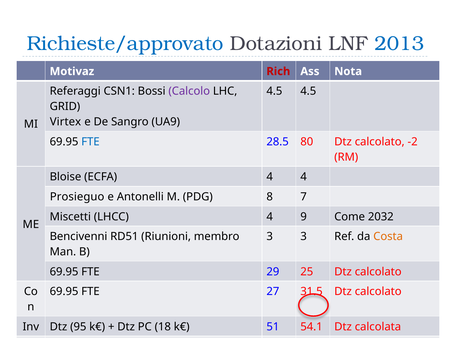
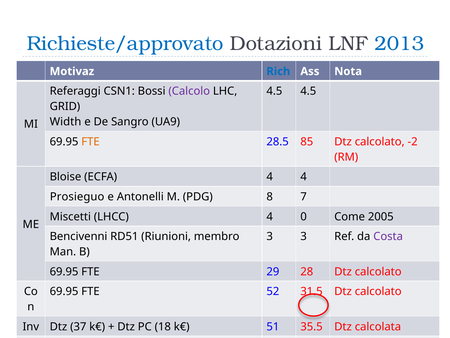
Rich colour: red -> blue (278, 71)
Virtex: Virtex -> Width (66, 122)
FTE colour: blue -> orange (90, 142)
80: 80 -> 85 (307, 142)
9: 9 -> 0 (304, 216)
2032: 2032 -> 2005 (381, 216)
Costa colour: orange -> purple (388, 236)
25: 25 -> 28 (307, 271)
27: 27 -> 52 (273, 291)
95: 95 -> 37 (78, 326)
54.1: 54.1 -> 35.5 (311, 326)
